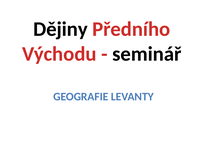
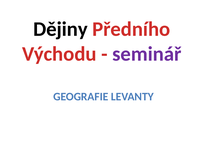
seminář colour: black -> purple (147, 54)
